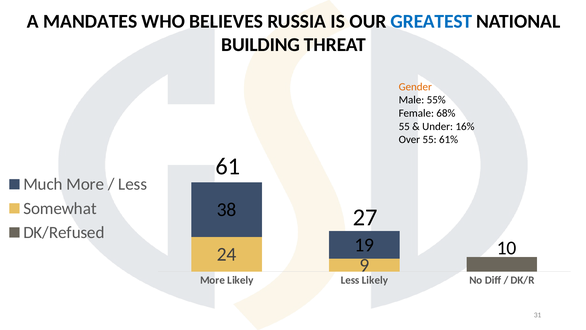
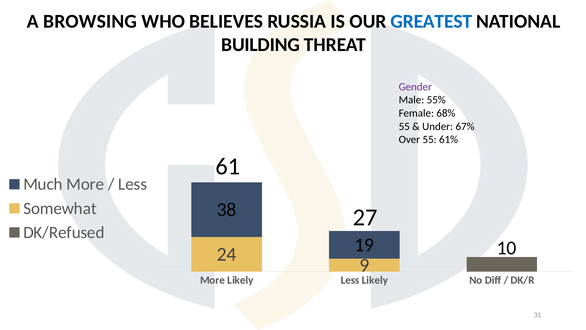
MANDATES: MANDATES -> BROWSING (90, 21)
Gender colour: orange -> purple (415, 87)
16%: 16% -> 67% (465, 126)
